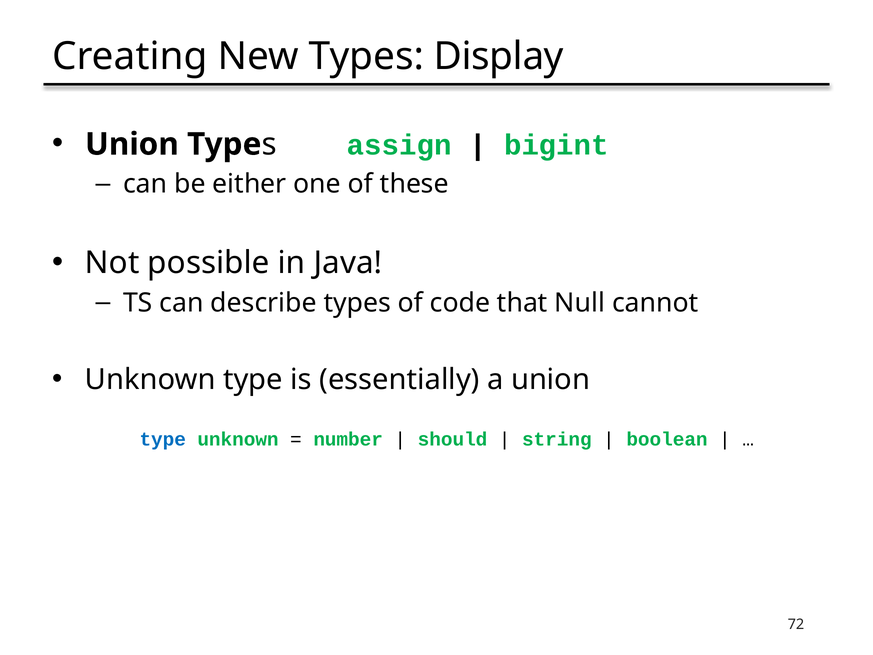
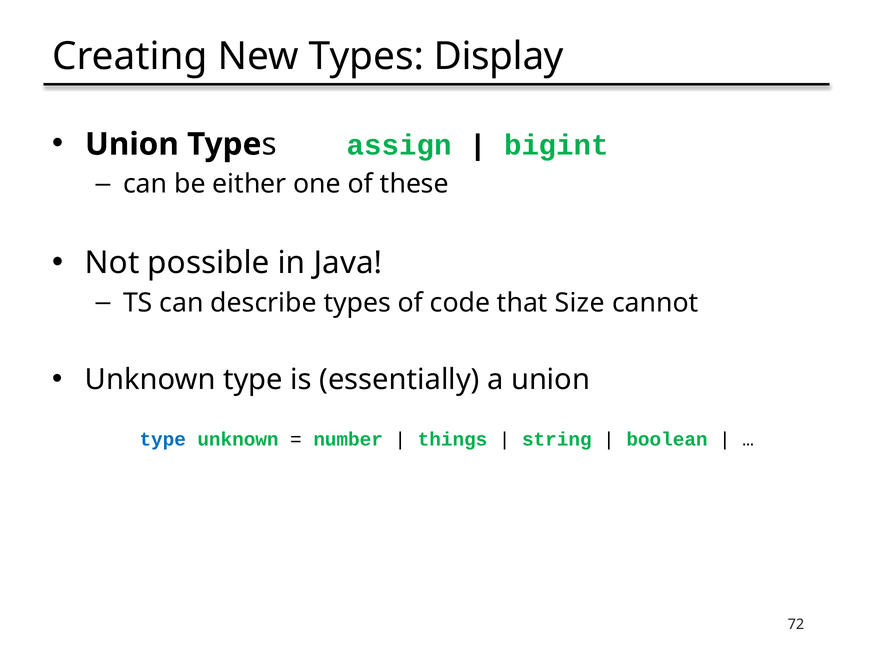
Null: Null -> Size (580, 303)
should: should -> things (453, 439)
